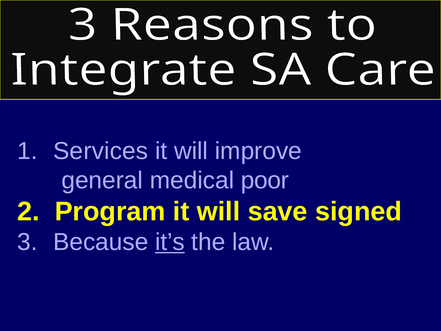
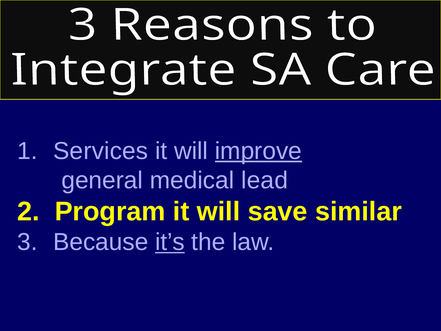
improve underline: none -> present (258, 151)
poor: poor -> lead (265, 180)
signed: signed -> similar (359, 211)
